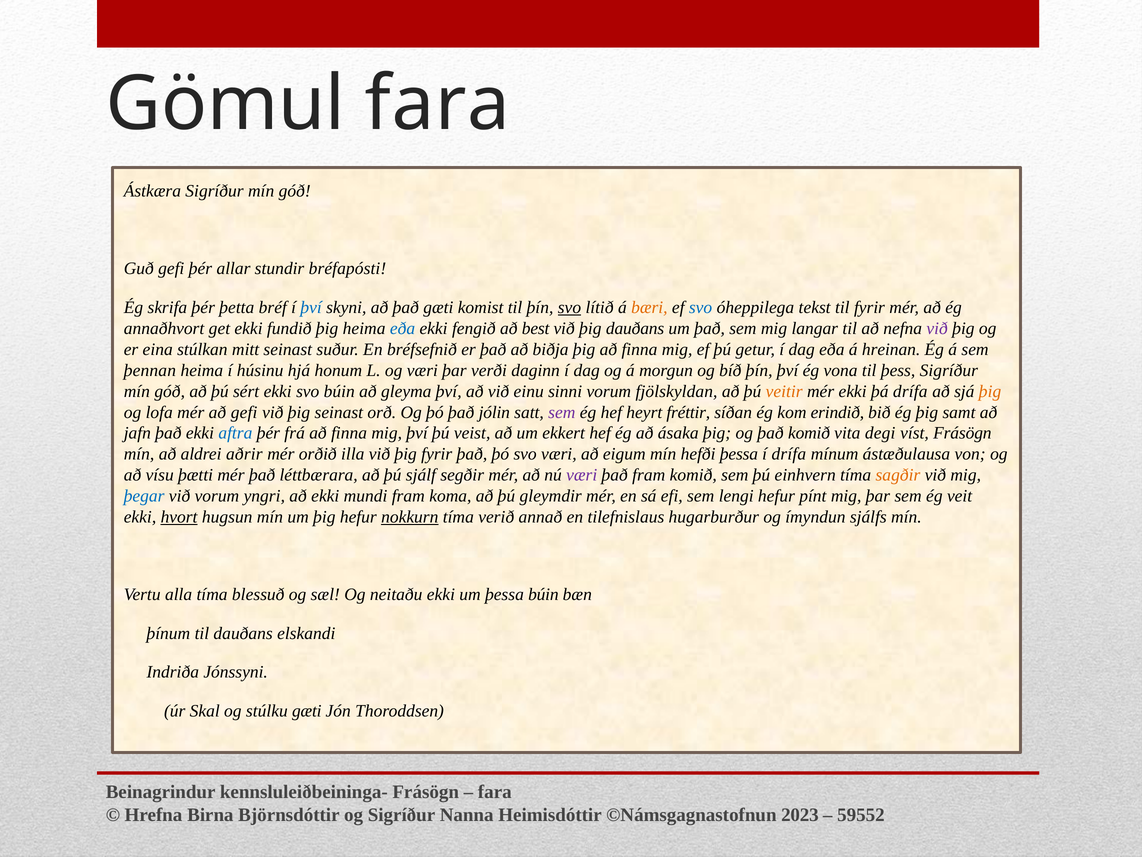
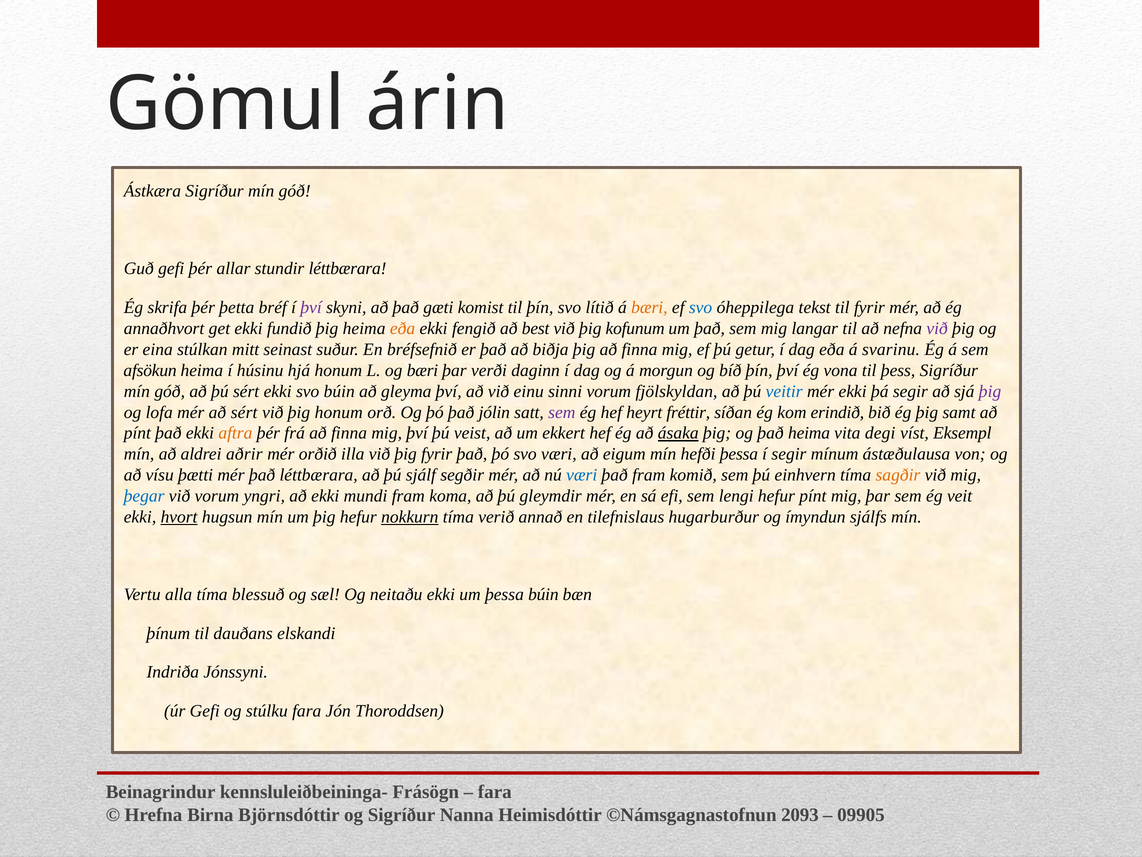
Gömul fara: fara -> árin (437, 104)
stundir bréfapósti: bréfapósti -> léttbærara (348, 269)
því colour: blue -> purple (311, 307)
svo underline: present -> none (569, 307)
eða colour: blue -> orange (402, 328)
þig dauðans: dauðans -> kofunum (635, 328)
hreinan: hreinan -> svarinu (891, 349)
þennan: þennan -> afsökun (150, 370)
og væri: væri -> bæri (422, 370)
veitir colour: orange -> blue (784, 391)
þá drífa: drífa -> segir (910, 391)
þig colour: orange -> purple (990, 391)
að gefi: gefi -> sért (244, 412)
þig seinast: seinast -> honum (339, 412)
jafn: jafn -> pínt (137, 433)
aftra colour: blue -> orange (235, 433)
ásaka underline: none -> present (678, 433)
það komið: komið -> heima (809, 433)
víst Frásögn: Frásögn -> Eksempl (962, 433)
í drífa: drífa -> segir (789, 454)
væri colour: purple -> blue (582, 475)
úr Skal: Skal -> Gefi (205, 710)
stúlku gæti: gæti -> fara (307, 710)
2023: 2023 -> 2093 (800, 814)
59552: 59552 -> 09905 (861, 814)
